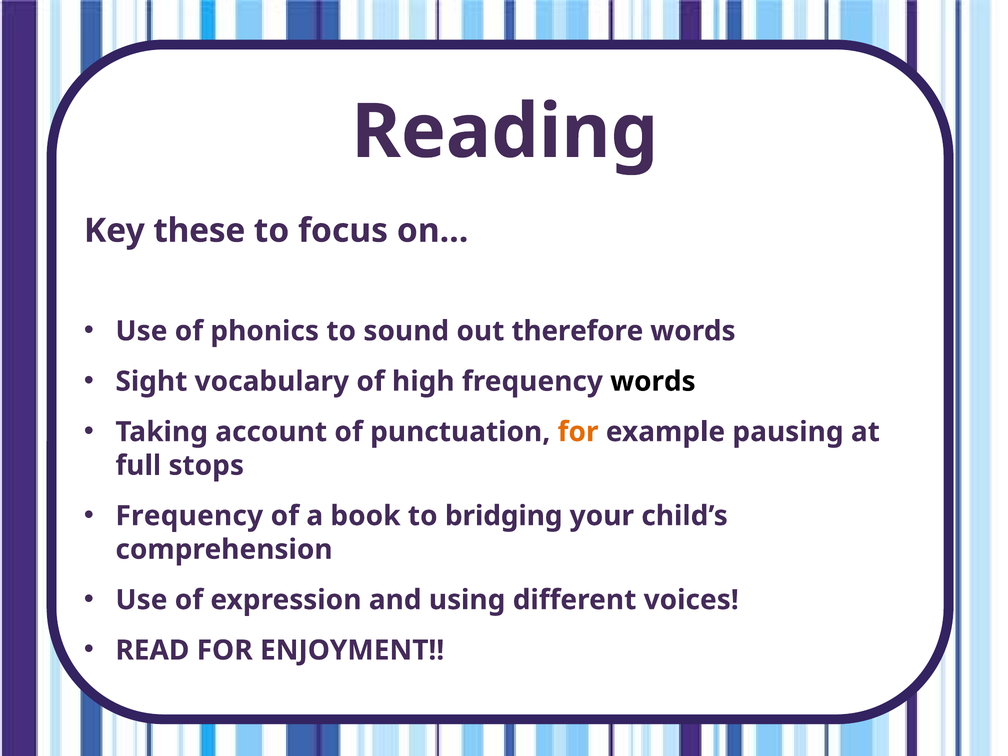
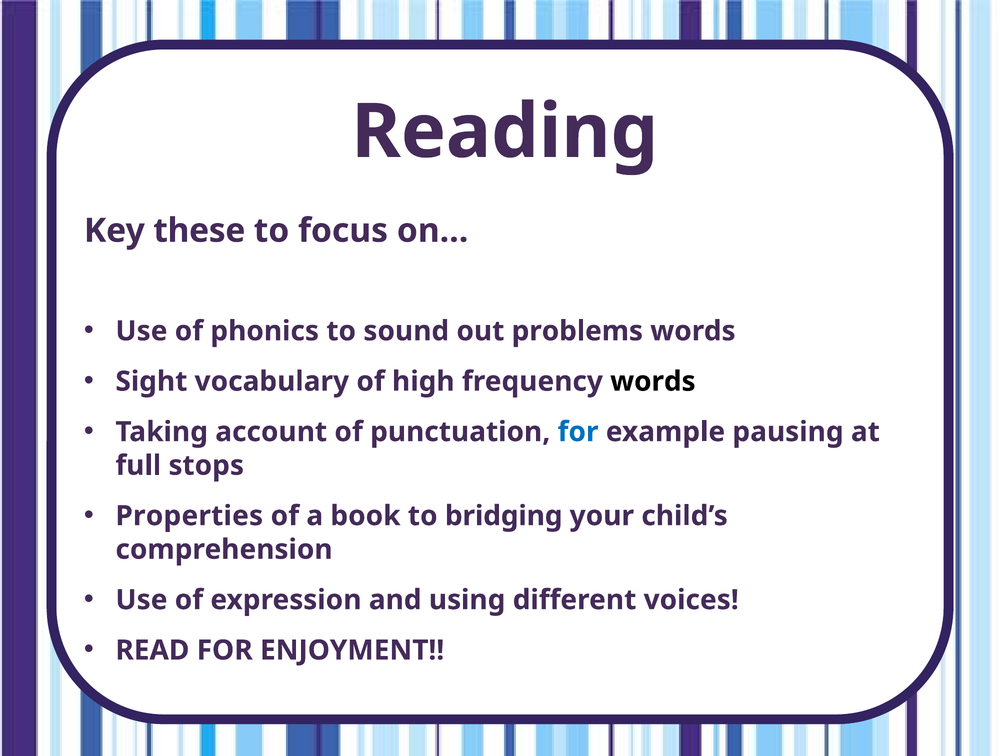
therefore: therefore -> problems (577, 331)
for colour: orange -> blue (578, 432)
Frequency: Frequency -> Properties (189, 516)
